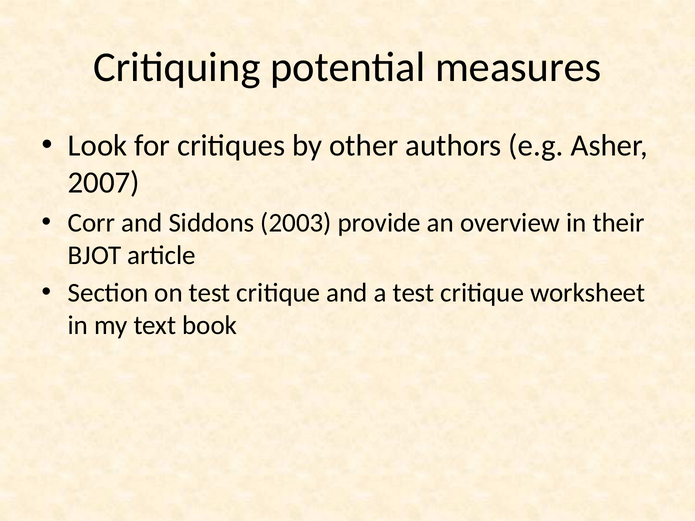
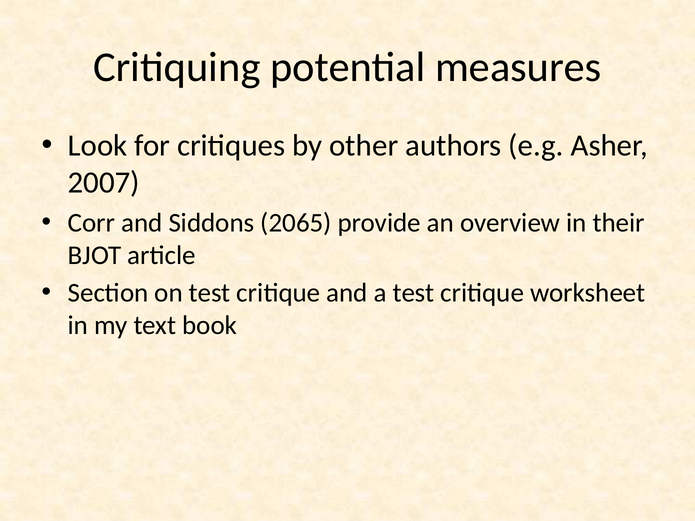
2003: 2003 -> 2065 (296, 223)
